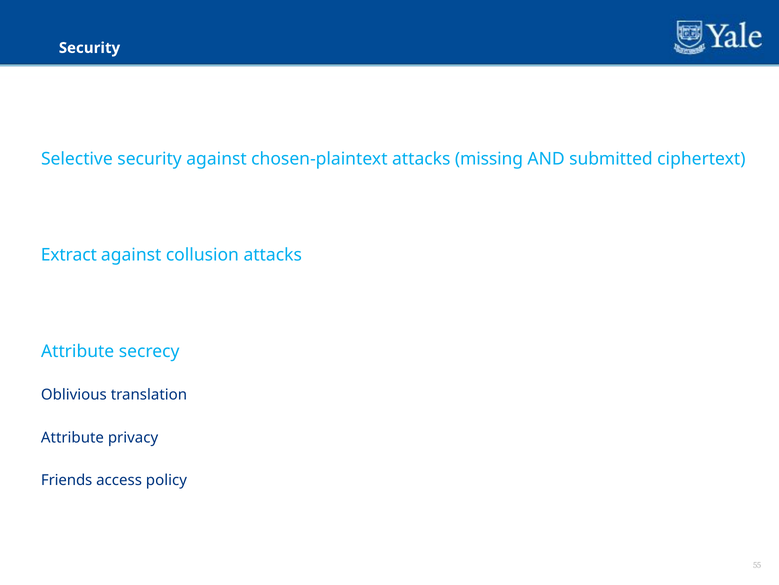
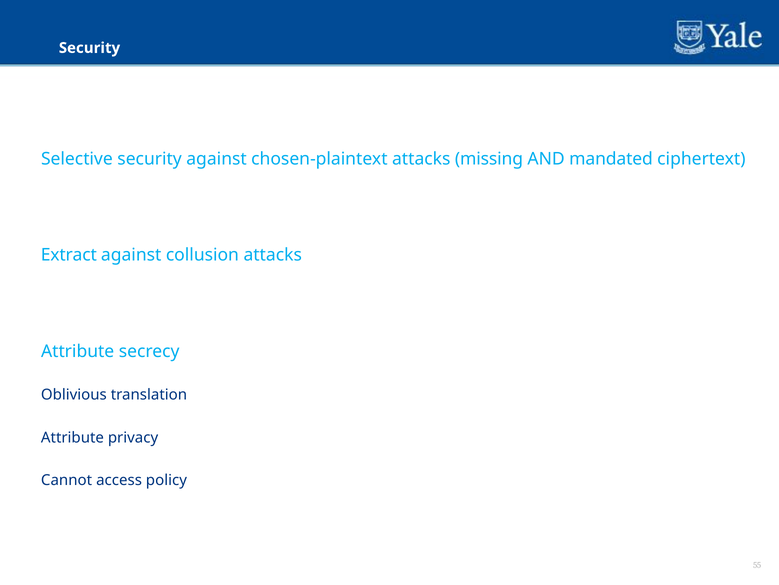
submitted: submitted -> mandated (611, 159)
Friends: Friends -> Cannot (67, 480)
